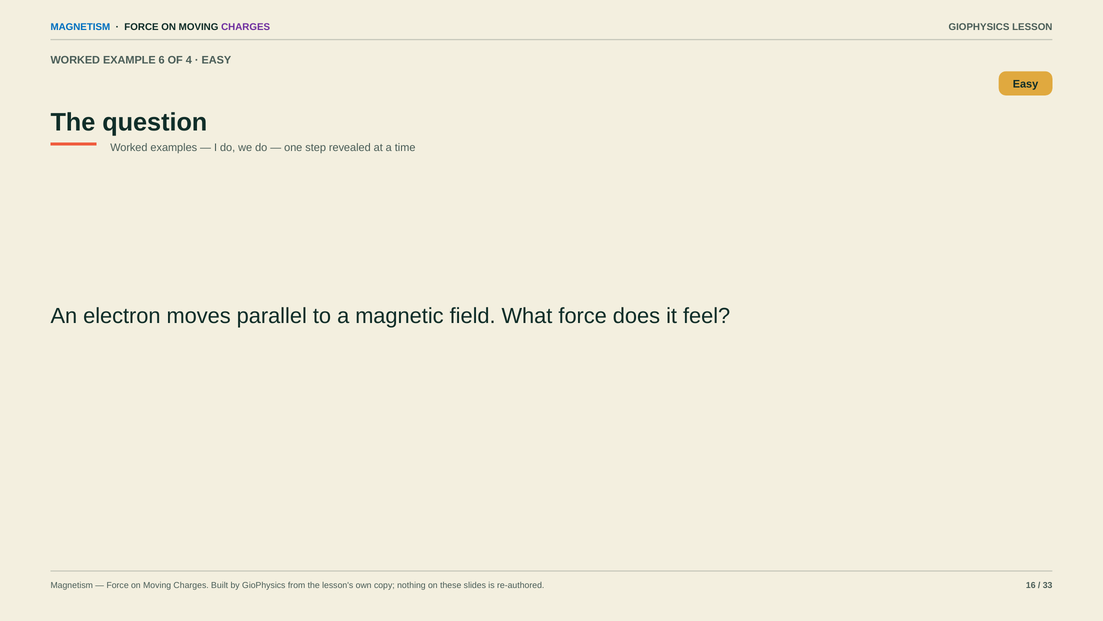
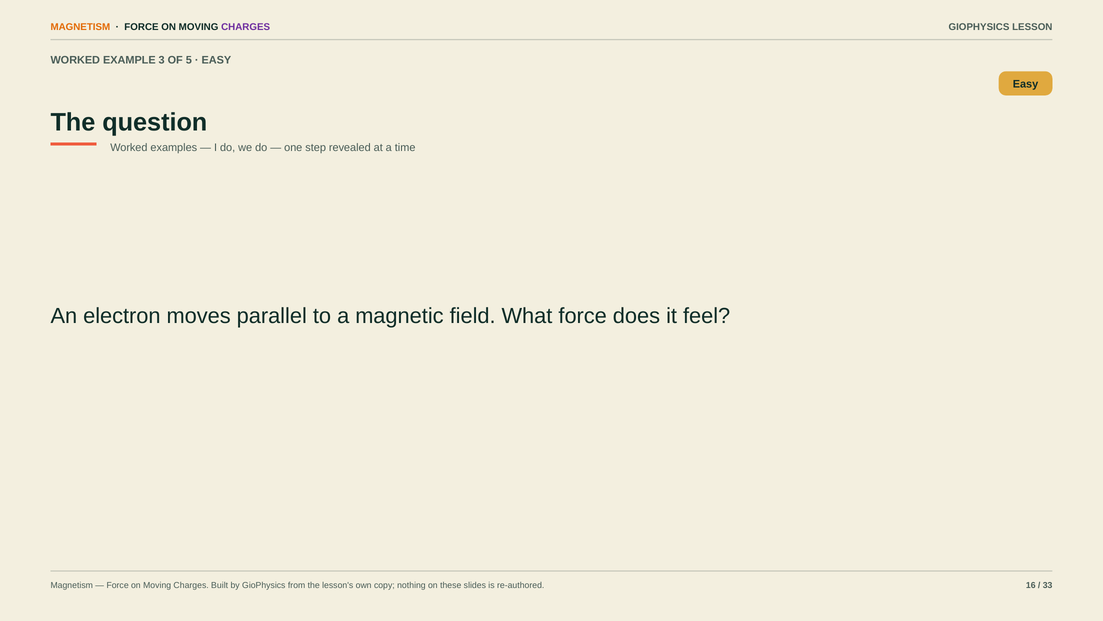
MAGNETISM colour: blue -> orange (80, 27)
6: 6 -> 3 (162, 60)
4: 4 -> 5 (189, 60)
